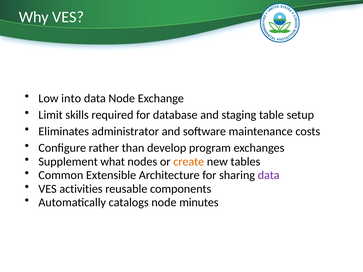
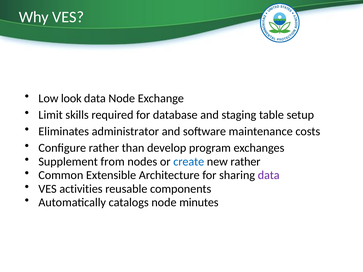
into: into -> look (71, 98)
what: what -> from (113, 162)
create colour: orange -> blue (189, 162)
new tables: tables -> rather (245, 162)
